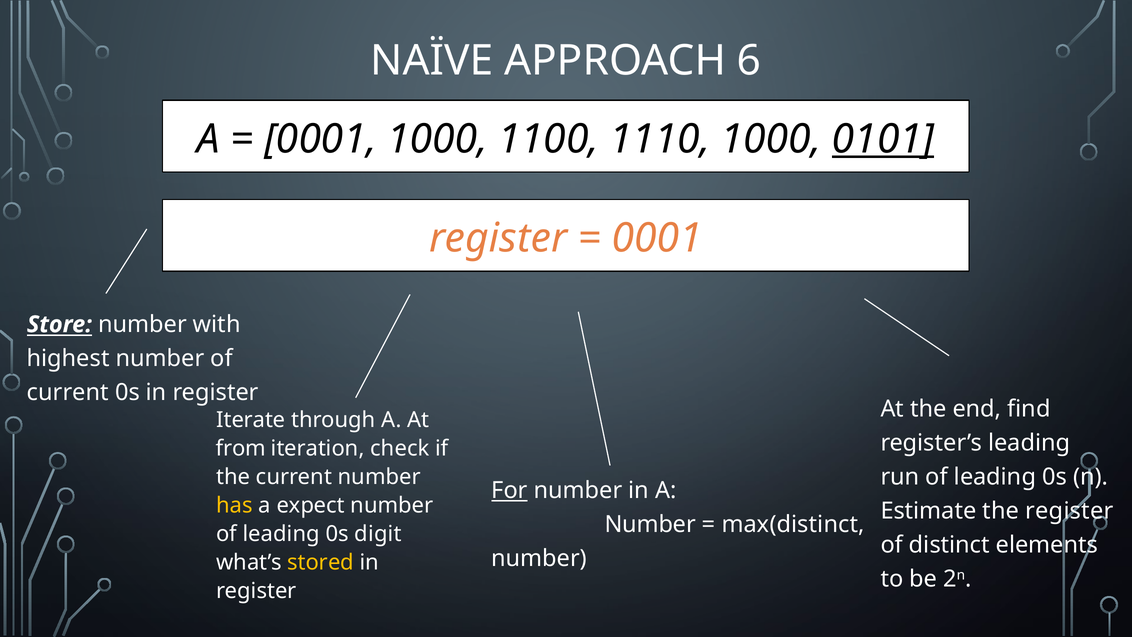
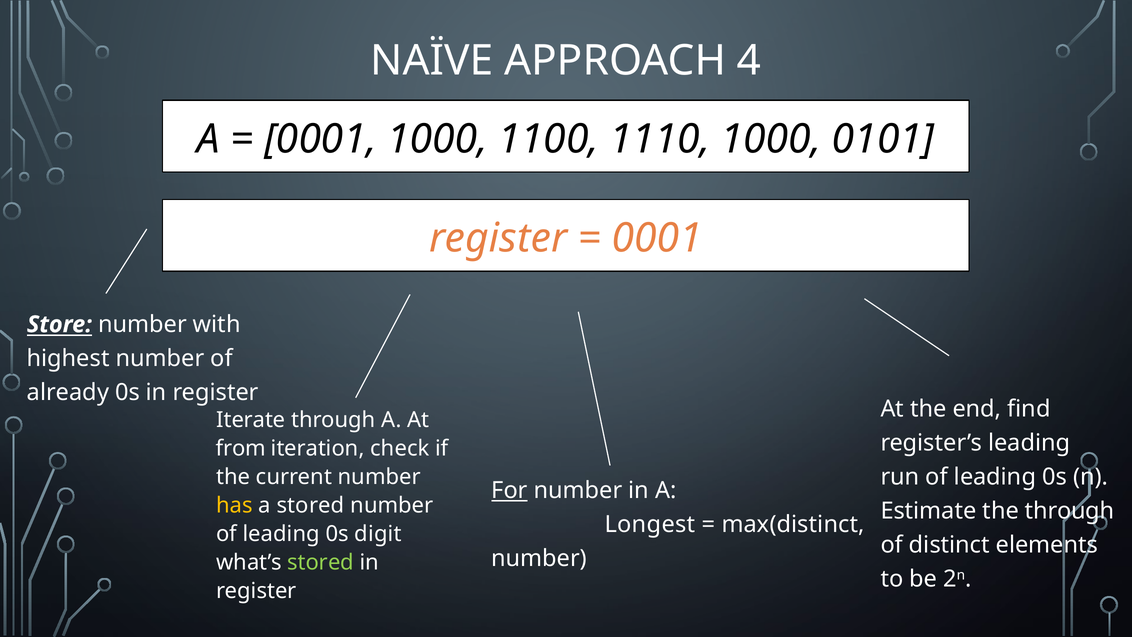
6: 6 -> 4 (749, 61)
0101 underline: present -> none (883, 139)
current: current -> already (68, 392)
a expect: expect -> stored (311, 505)
the register: register -> through (1070, 511)
Number: Number -> Longest (650, 524)
stored colour: yellow -> light green (321, 562)
